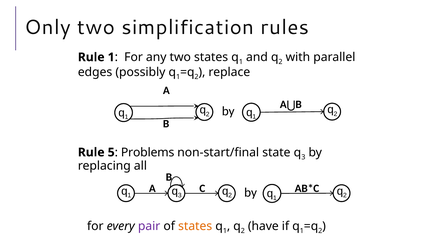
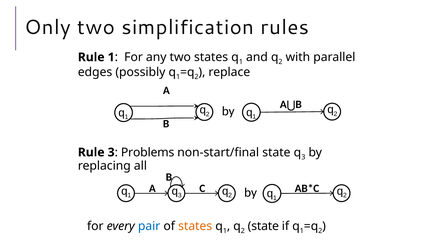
Rule 5: 5 -> 3 (111, 152)
pair colour: purple -> blue (149, 226)
2 have: have -> state (263, 226)
